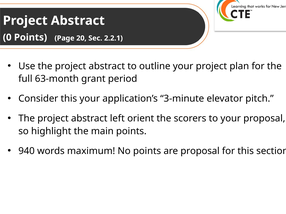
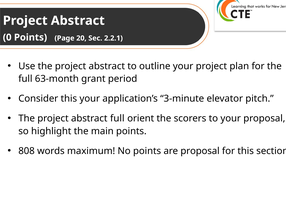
abstract left: left -> full (117, 119)
940: 940 -> 808 (27, 151)
